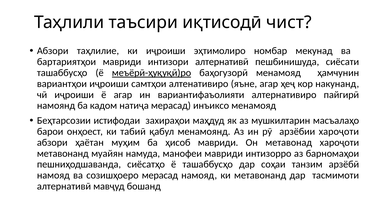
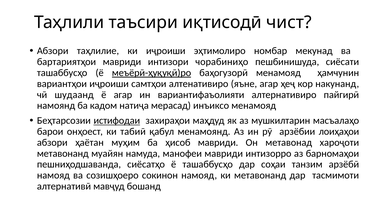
интизори алтернативӣ: алтернативӣ -> чорабиниҳо (222, 62)
чӣ иҷроиши: иҷроиши -> шудаанд (74, 95)
истифодаи underline: none -> present (117, 121)
арзёбии хароҷоти: хароҷоти -> лоиҳаҳои (339, 131)
созишҳоеро мерасад: мерасад -> сокинон (160, 175)
